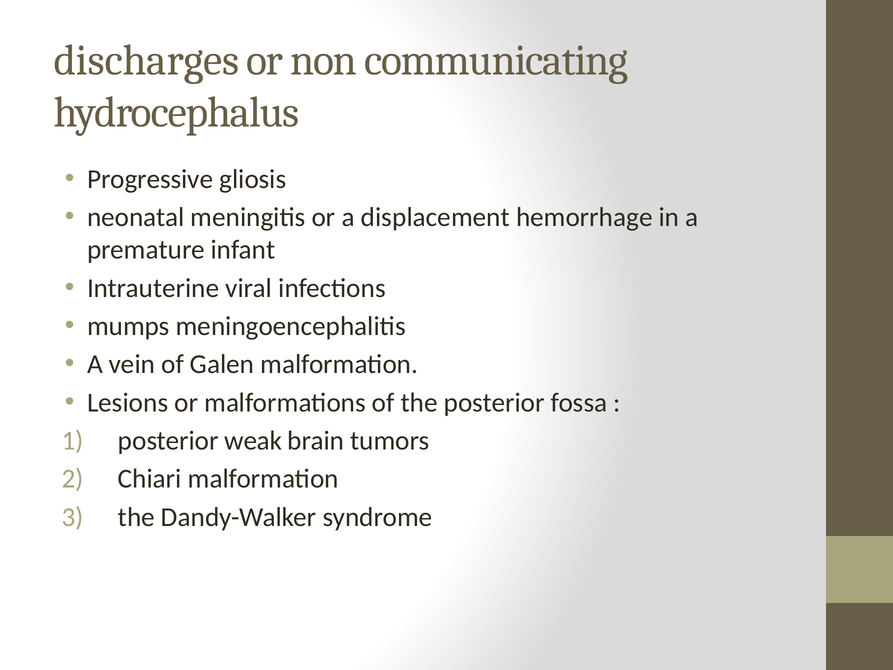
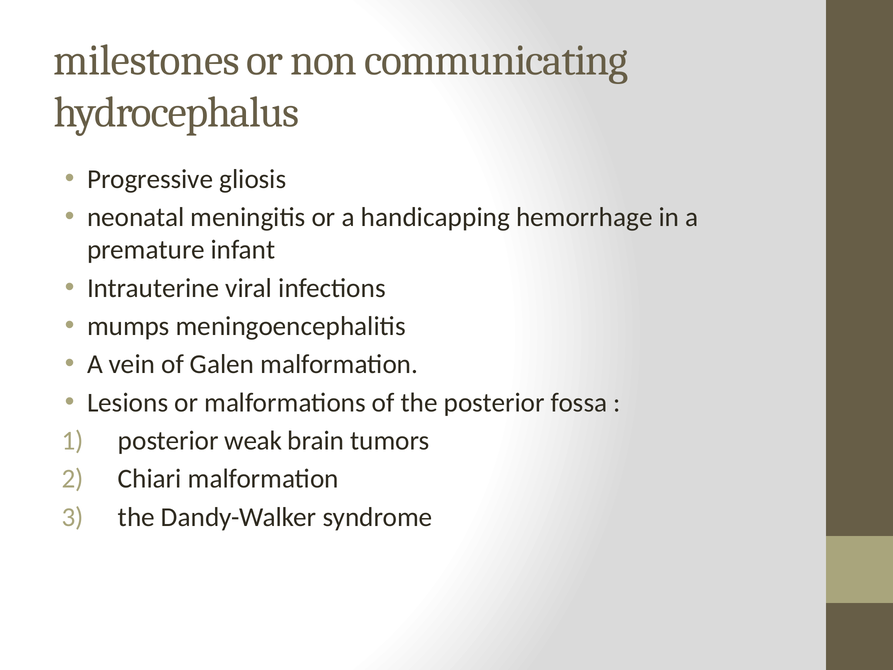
discharges: discharges -> milestones (147, 60)
displacement: displacement -> handicapping (435, 217)
